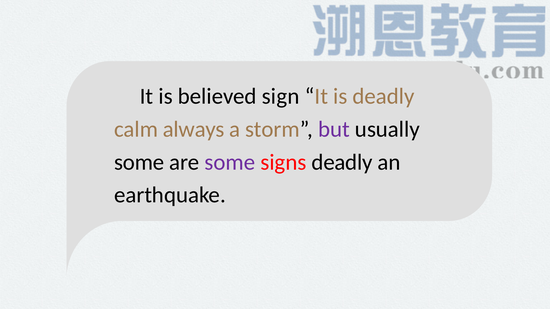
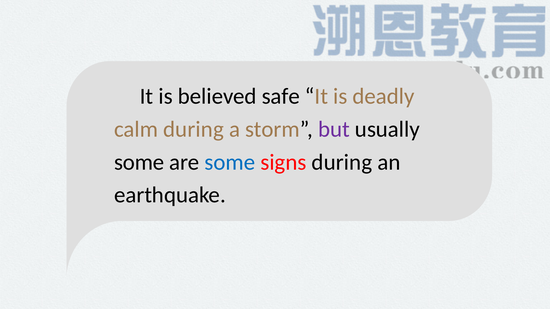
sign: sign -> safe (281, 96)
calm always: always -> during (194, 129)
some colour: purple -> blue (230, 162)
signs deadly: deadly -> during (342, 162)
